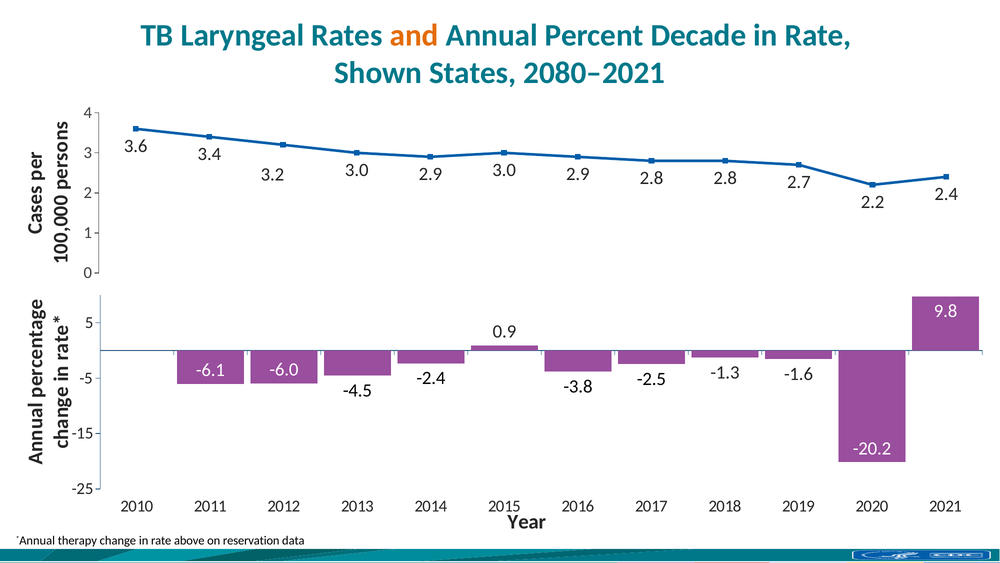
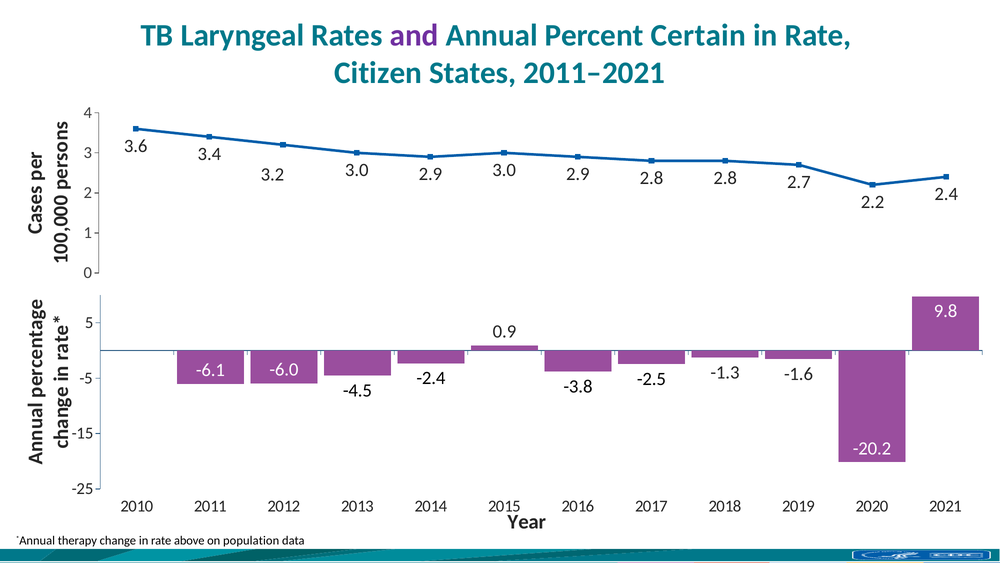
and colour: orange -> purple (414, 35)
Decade: Decade -> Certain (698, 35)
Shown: Shown -> Citizen (378, 73)
2080–2021: 2080–2021 -> 2011–2021 (594, 73)
reservation: reservation -> population (251, 540)
